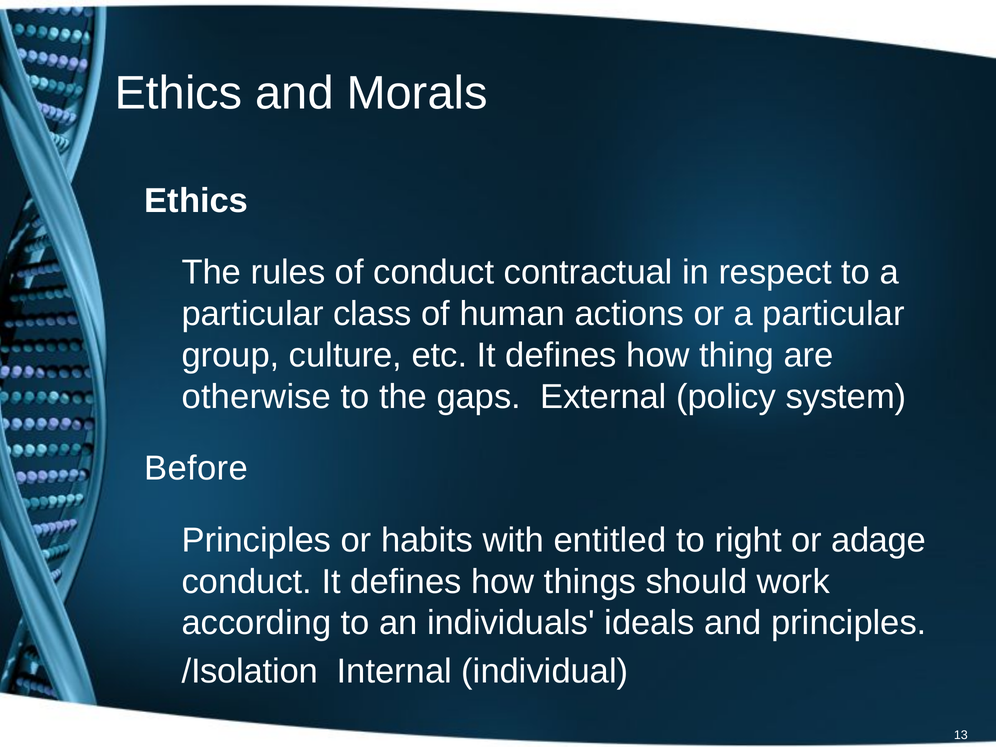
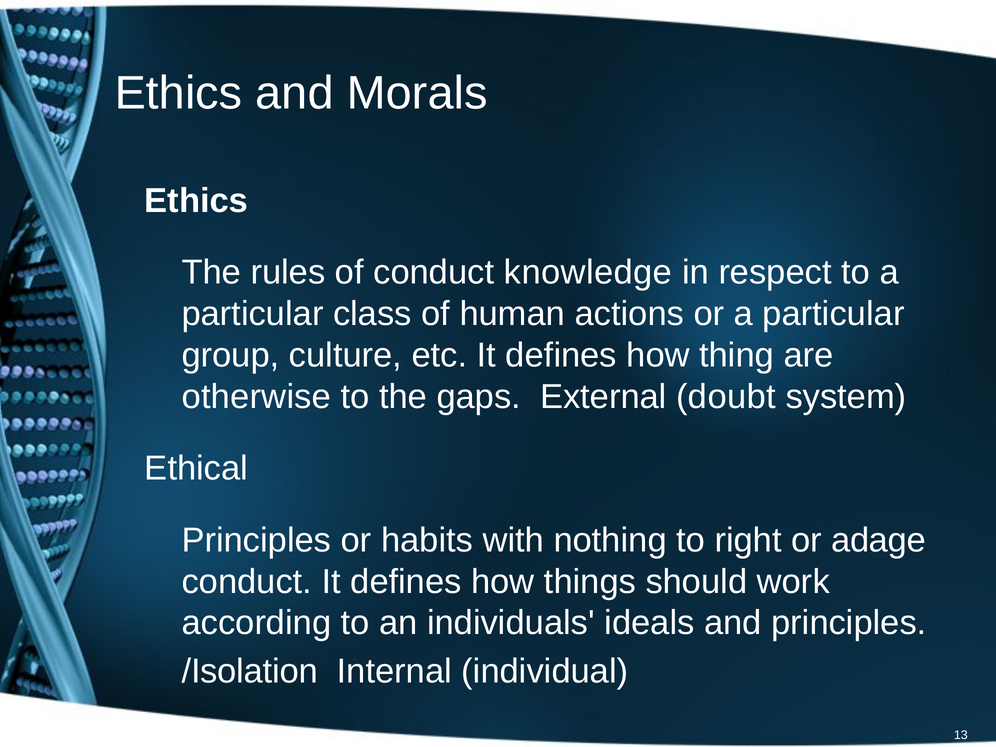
contractual: contractual -> knowledge (588, 272)
policy: policy -> doubt (726, 397)
Before: Before -> Ethical (196, 468)
entitled: entitled -> nothing (610, 540)
